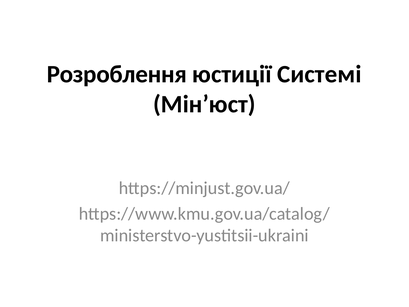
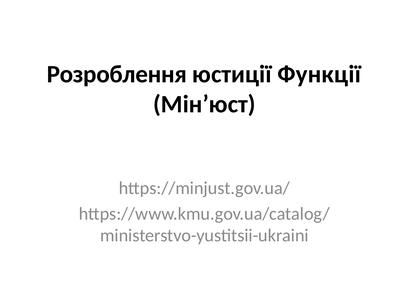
Системі: Системі -> Функції (319, 74)
